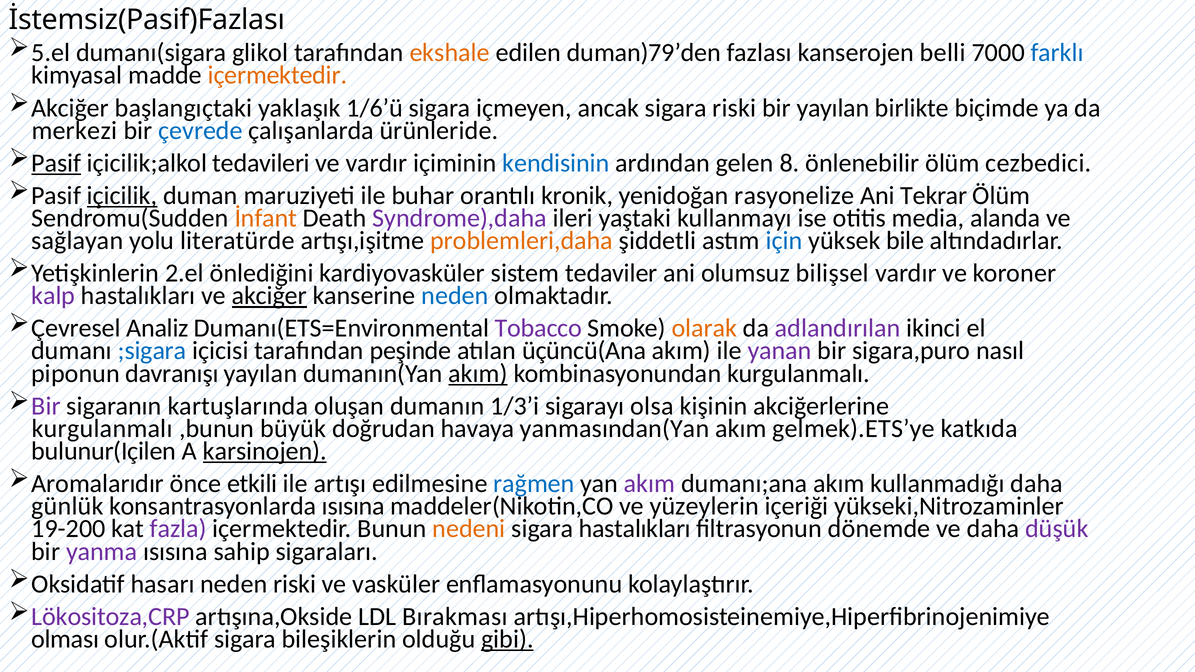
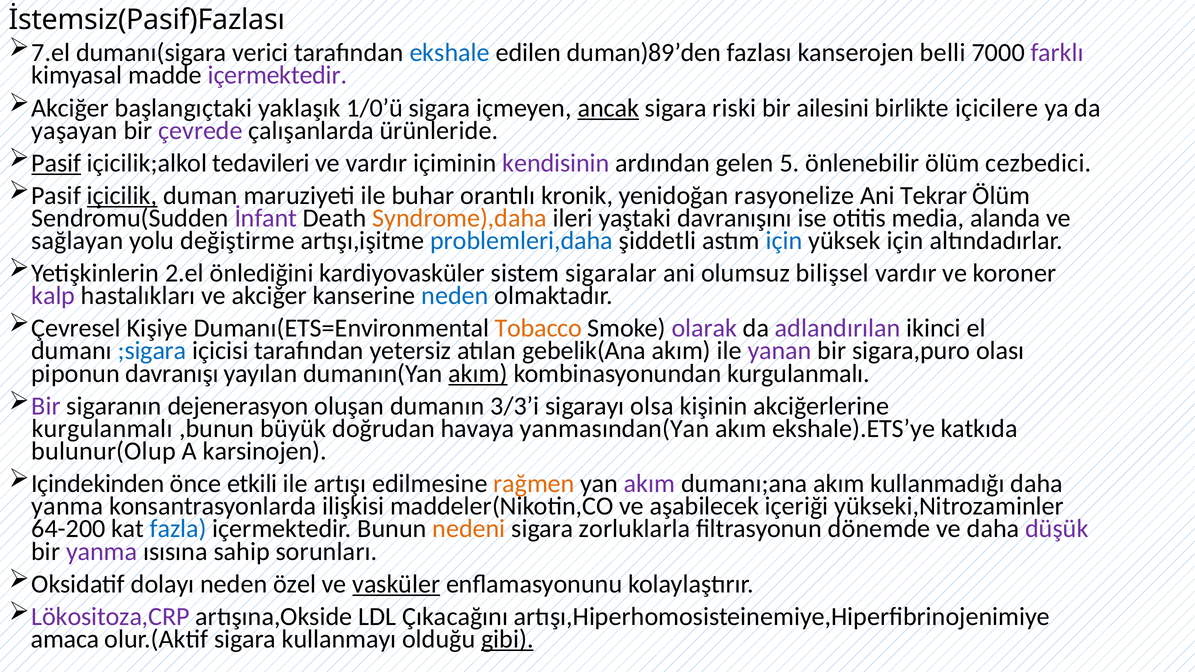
5.el: 5.el -> 7.el (51, 53)
glikol: glikol -> verici (260, 53)
ekshale colour: orange -> blue (450, 53)
duman)79’den: duman)79’den -> duman)89’den (644, 53)
farklı colour: blue -> purple (1057, 53)
içermektedir colour: orange -> purple (277, 75)
1/6’ü: 1/6’ü -> 1/0’ü (375, 108)
ancak underline: none -> present (608, 108)
bir yayılan: yayılan -> ailesini (833, 108)
biçimde: biçimde -> içicilere (997, 108)
merkezi: merkezi -> yaşayan (74, 131)
çevrede colour: blue -> purple (201, 131)
kendisinin colour: blue -> purple (556, 163)
8: 8 -> 5 (789, 163)
İnfant colour: orange -> purple (266, 218)
Syndrome),daha colour: purple -> orange (460, 218)
kullanmayı: kullanmayı -> davranışını (735, 218)
literatürde: literatürde -> değiştirme (237, 241)
problemleri,daha colour: orange -> blue (522, 241)
yüksek bile: bile -> için (905, 241)
tedaviler: tedaviler -> sigaralar (611, 273)
akciğer underline: present -> none (269, 296)
Analiz: Analiz -> Kişiye (157, 328)
Tobacco colour: purple -> orange (538, 328)
olarak colour: orange -> purple (704, 328)
peşinde: peşinde -> yetersiz (410, 351)
üçüncü(Ana: üçüncü(Ana -> gebelik(Ana (584, 351)
nasıl: nasıl -> olası (1000, 351)
kartuşlarında: kartuşlarında -> dejenerasyon (238, 406)
1/3’i: 1/3’i -> 3/3’i (515, 406)
gelmek).ETS’ye: gelmek).ETS’ye -> ekshale).ETS’ye (854, 429)
bulunur(Içilen: bulunur(Içilen -> bulunur(Olup (104, 451)
karsinojen underline: present -> none (265, 451)
Aromalarıdır: Aromalarıdır -> Içindekinden (98, 484)
rağmen colour: blue -> orange (534, 484)
günlük: günlük -> yanma (67, 506)
konsantrasyonlarda ısısına: ısısına -> ilişkisi (353, 506)
yüzeylerin: yüzeylerin -> aşabilecek (704, 506)
19-200: 19-200 -> 64-200 (68, 529)
fazla colour: purple -> blue (178, 529)
sigara hastalıkları: hastalıkları -> zorluklarla (635, 529)
sigaraları: sigaraları -> sorunları (327, 552)
hasarı: hasarı -> dolayı (163, 584)
neden riski: riski -> özel (295, 584)
vasküler underline: none -> present (396, 584)
Bırakması: Bırakması -> Çıkacağını (455, 617)
olması: olması -> amaca (65, 639)
bileşiklerin: bileşiklerin -> kullanmayı (339, 639)
